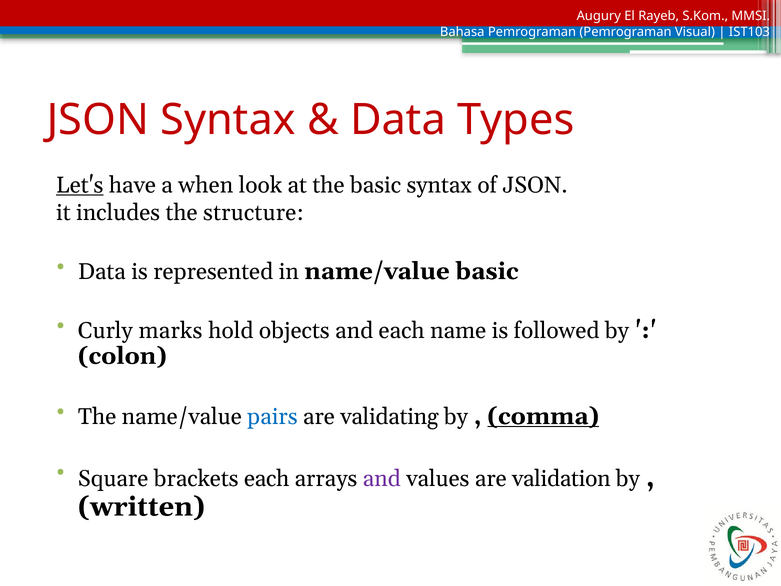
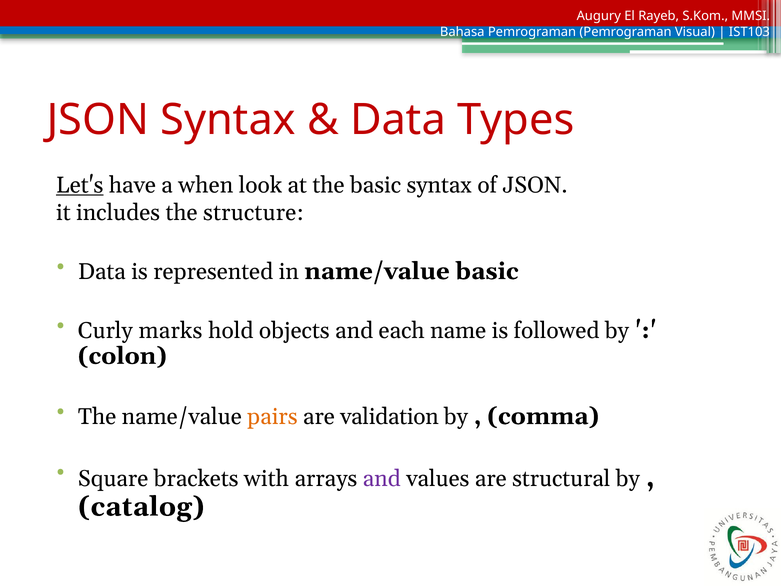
pairs colour: blue -> orange (272, 416)
validating: validating -> validation (389, 416)
comma underline: present -> none (543, 416)
brackets each: each -> with (267, 479)
validation: validation -> structural (561, 479)
written: written -> catalog (141, 506)
